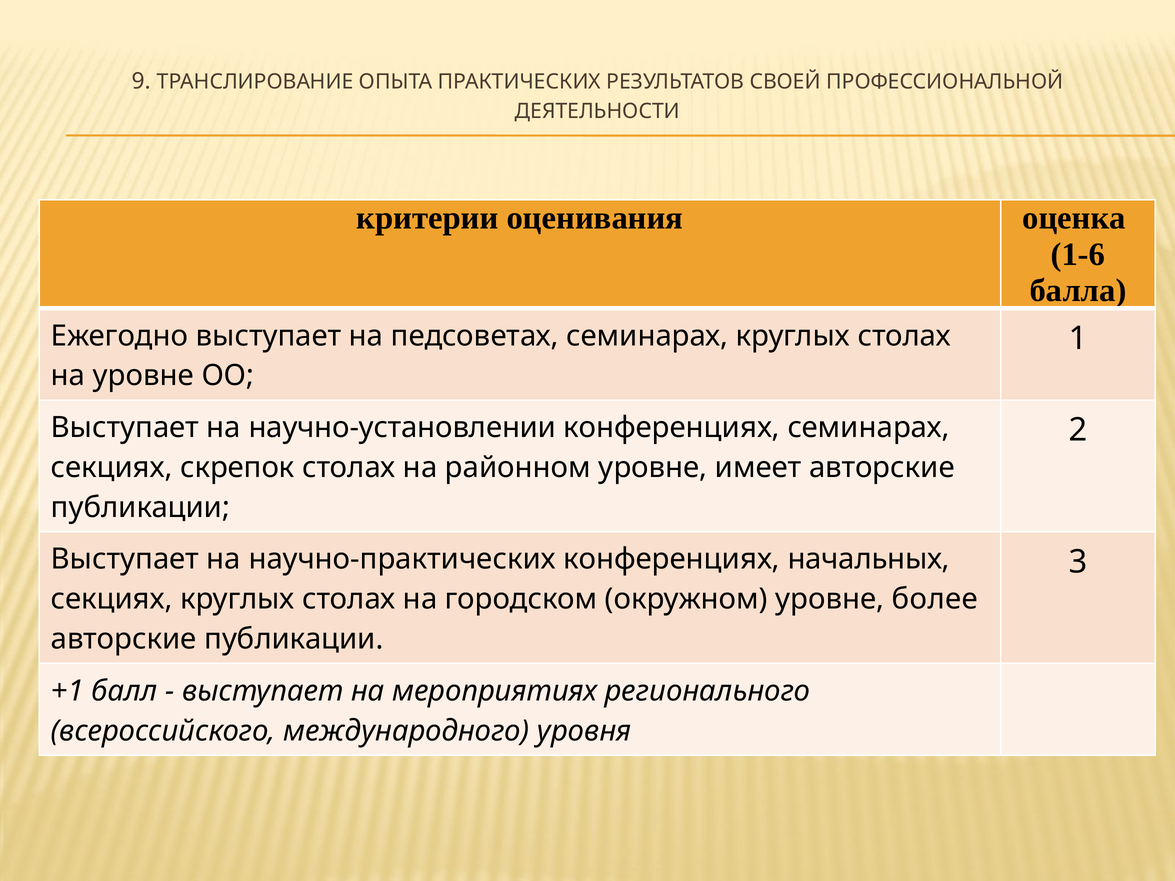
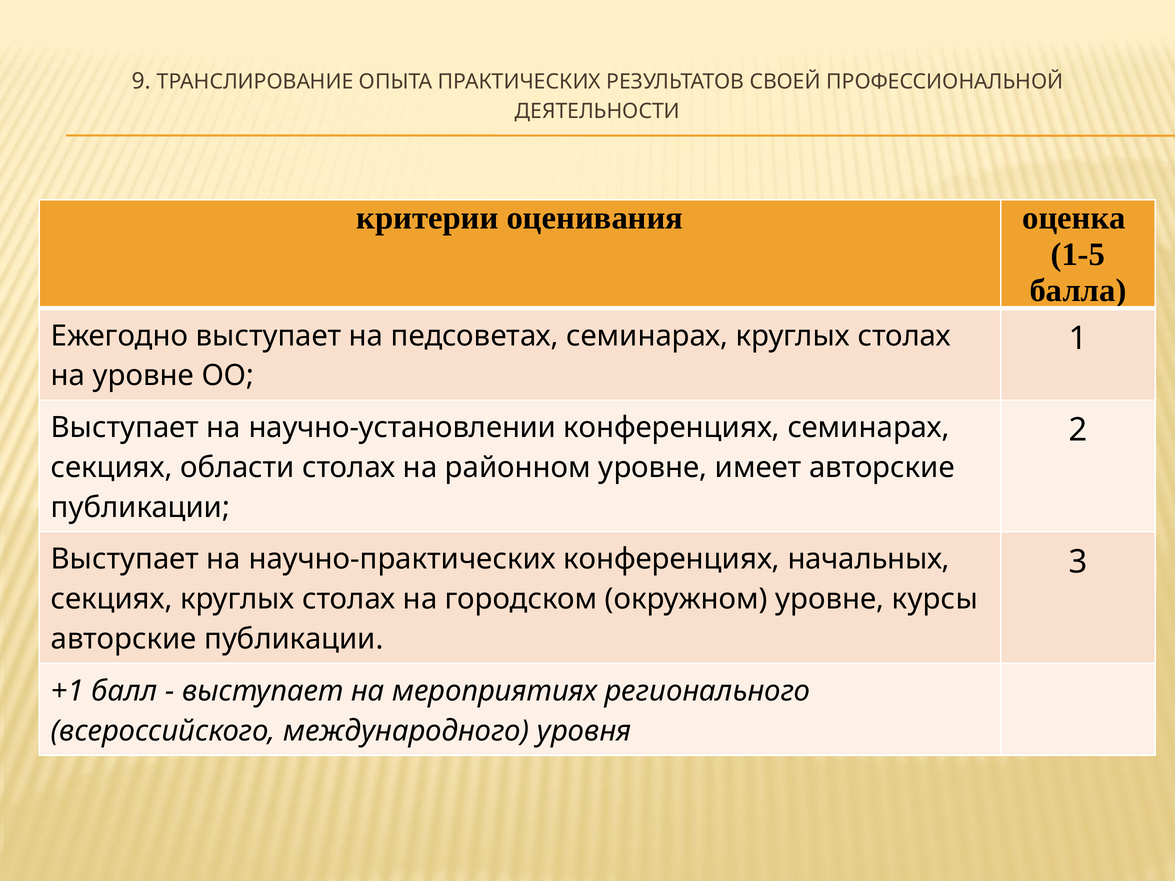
1-6: 1-6 -> 1-5 (1078, 254)
скрепок: скрепок -> области (237, 468)
более: более -> курсы (935, 599)
